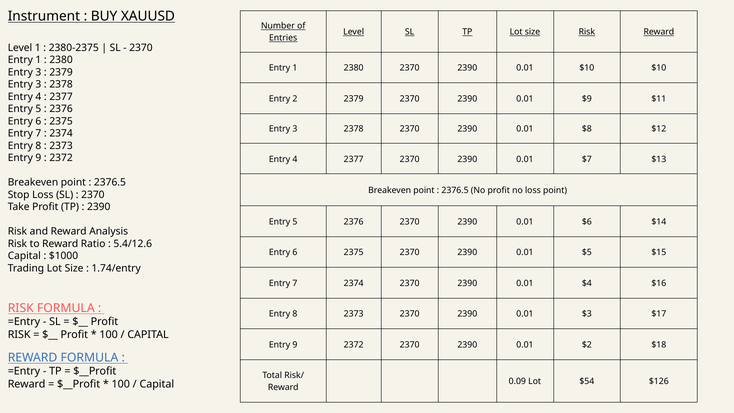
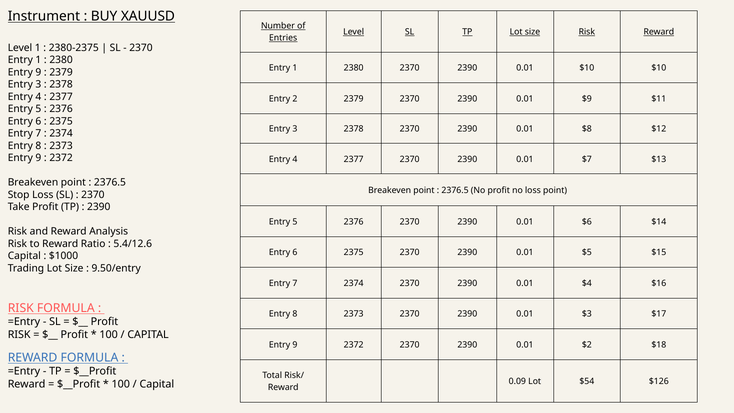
3: 3 -> 9 (38, 72)
1.74/entry: 1.74/entry -> 9.50/entry (116, 268)
